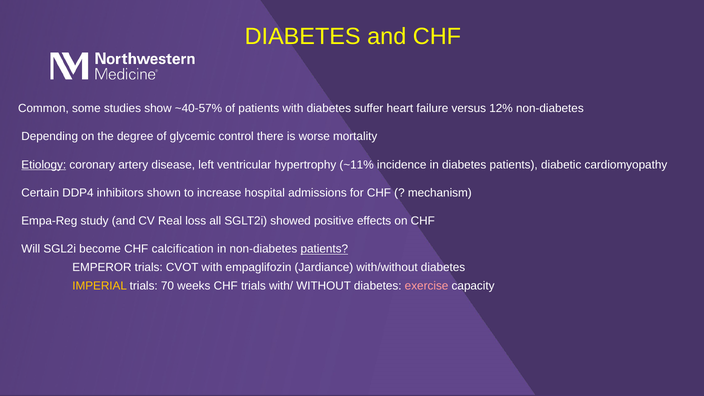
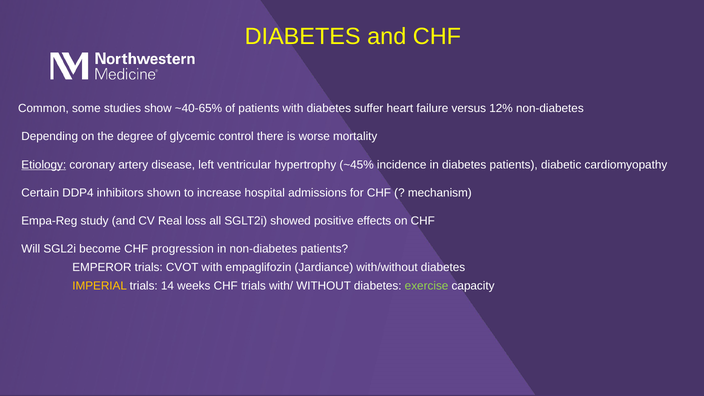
~40-57%: ~40-57% -> ~40-65% (198, 108)
~11%: ~11% -> ~45% (357, 165)
calcification: calcification -> progression (183, 249)
patients underline: present -> none (324, 249)
70: 70 -> 14 (167, 286)
exercise colour: pink -> light green (427, 286)
